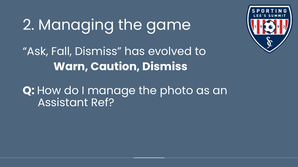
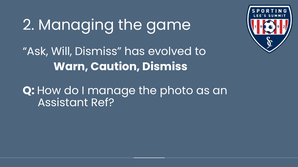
Fall: Fall -> Will (62, 52)
